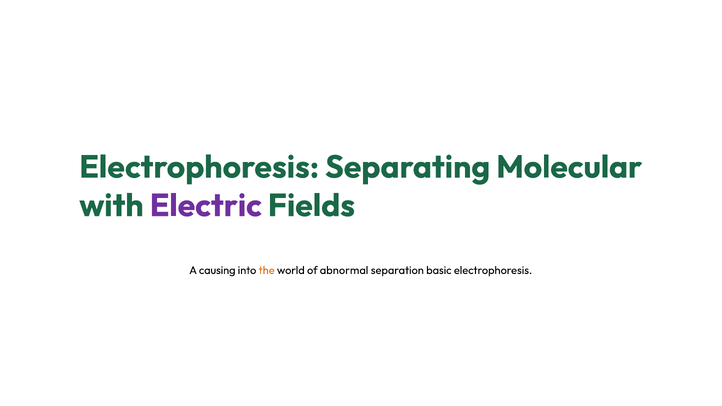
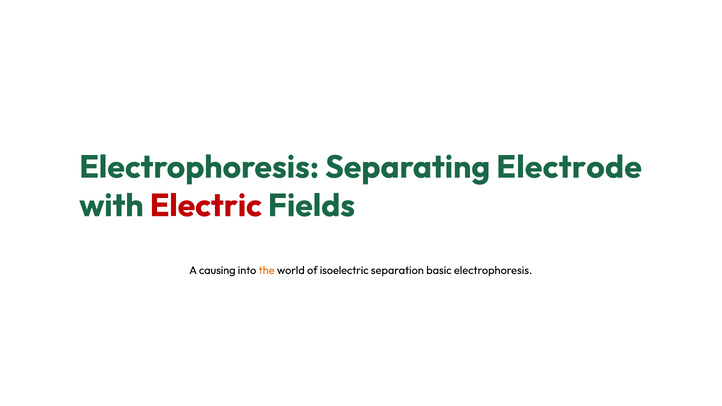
Molecular: Molecular -> Electrode (569, 167)
Electric colour: purple -> red (206, 206)
abnormal: abnormal -> isoelectric (344, 270)
